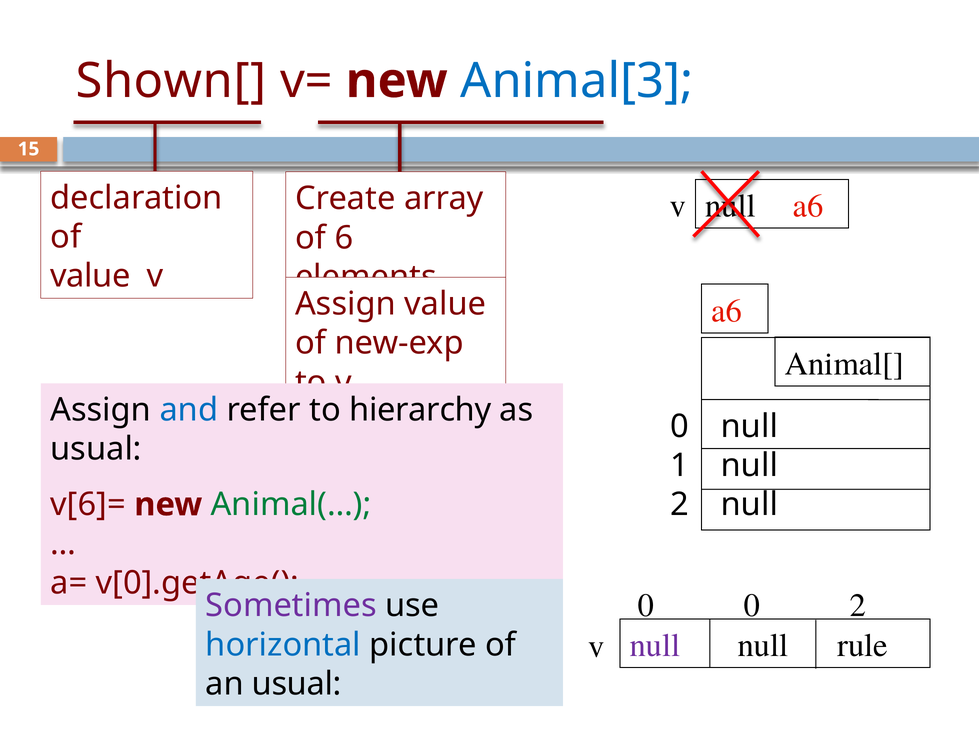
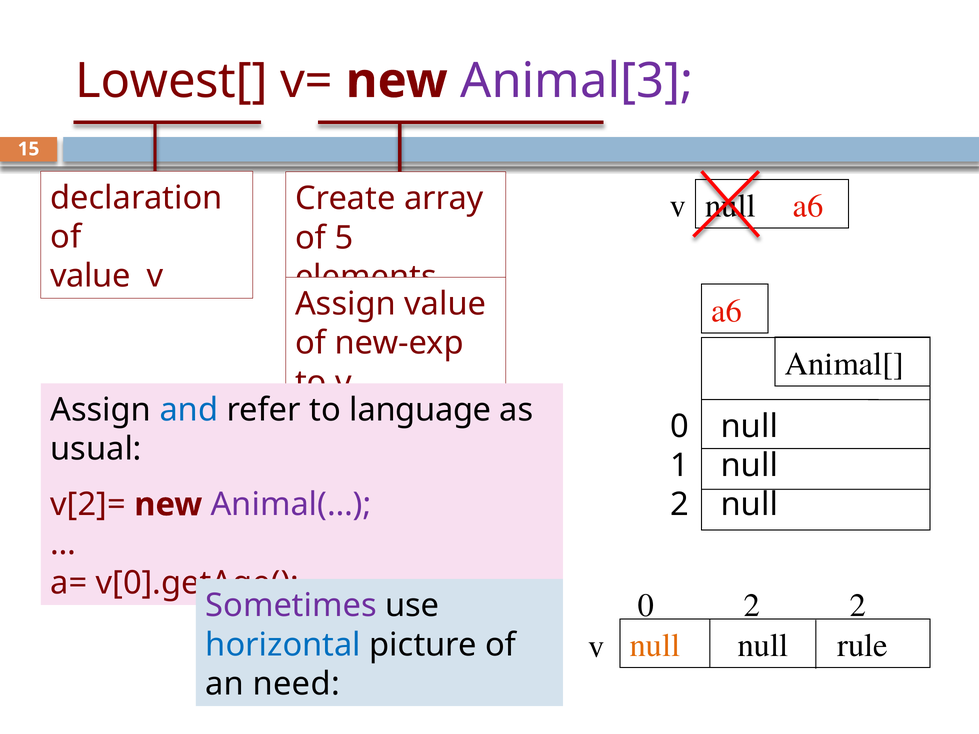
Shown[: Shown[ -> Lowest[ (171, 81)
Animal[3 colour: blue -> purple (577, 81)
6: 6 -> 5 (344, 238)
hierarchy: hierarchy -> language (420, 410)
v[6]=: v[6]= -> v[2]= (88, 505)
Animal(… colour: green -> purple (291, 505)
0 0: 0 -> 2 (752, 606)
null colour: purple -> orange (655, 646)
an usual: usual -> need (296, 684)
